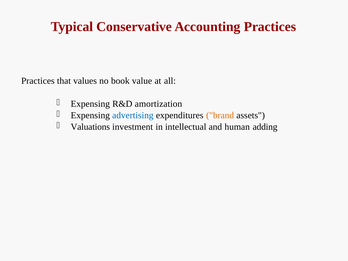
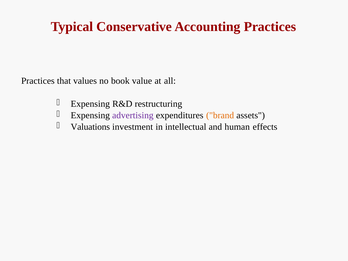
amortization: amortization -> restructuring (158, 104)
advertising colour: blue -> purple (133, 115)
adding: adding -> effects (265, 127)
